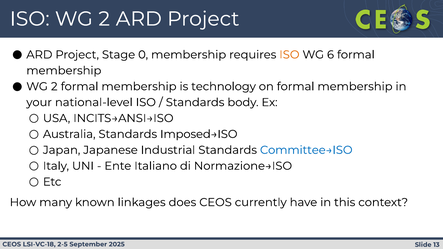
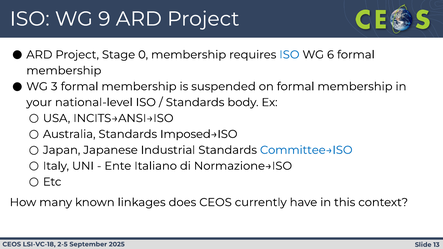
ISO WG 2: 2 -> 9 (104, 19)
ISO colour: orange -> blue (289, 55)
2: 2 -> 3 (54, 87)
technology: technology -> suspended (223, 87)
